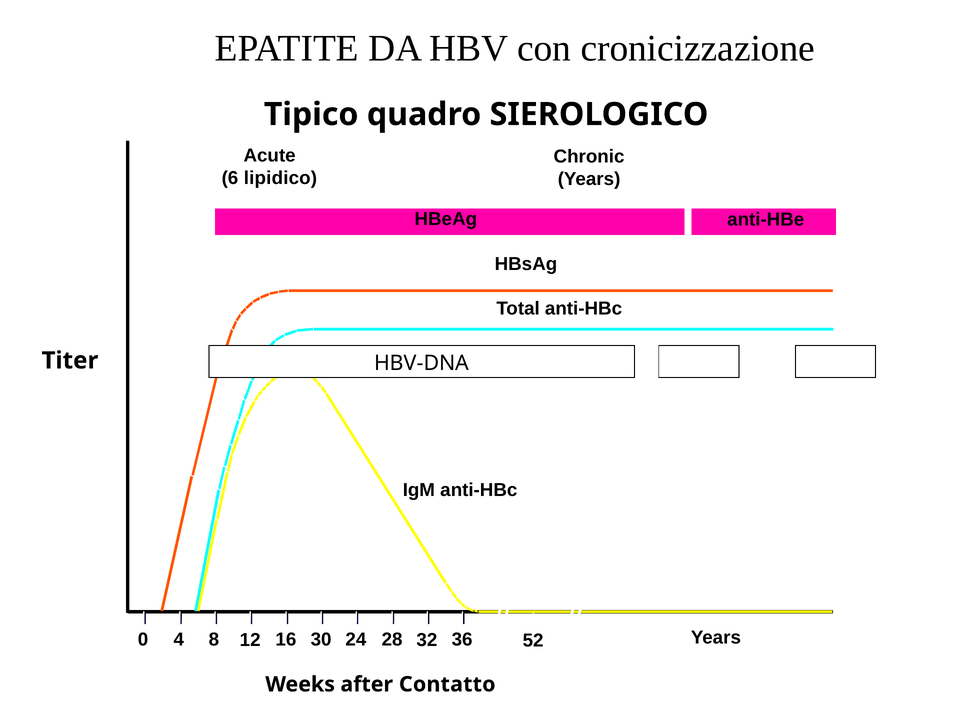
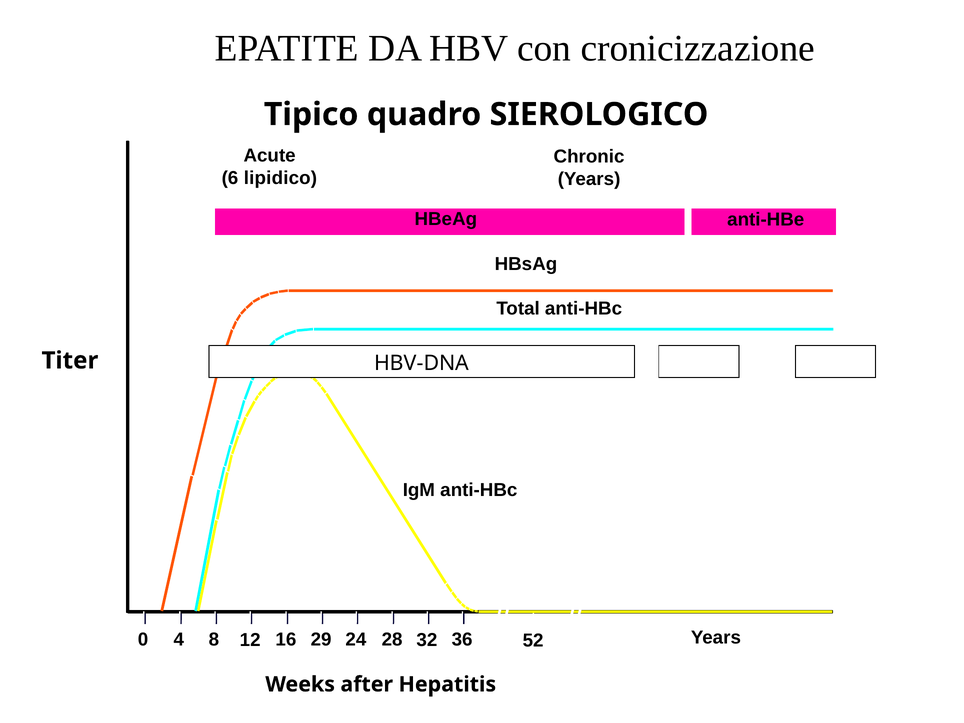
30: 30 -> 29 (321, 639)
Contatto: Contatto -> Hepatitis (447, 684)
